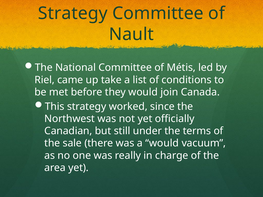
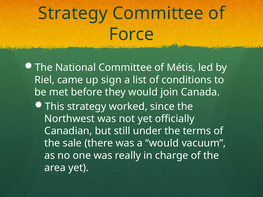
Nault: Nault -> Force (131, 34)
take: take -> sign (111, 80)
